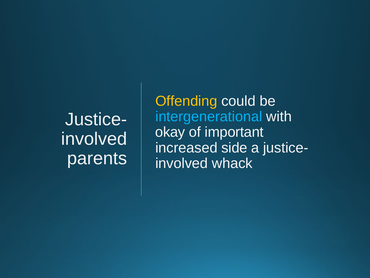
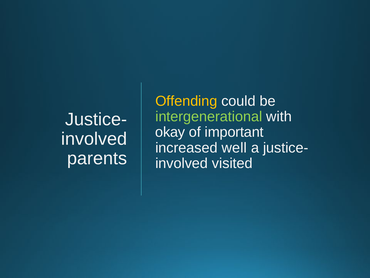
intergenerational colour: light blue -> light green (209, 116)
side: side -> well (234, 148)
whack: whack -> visited (232, 163)
